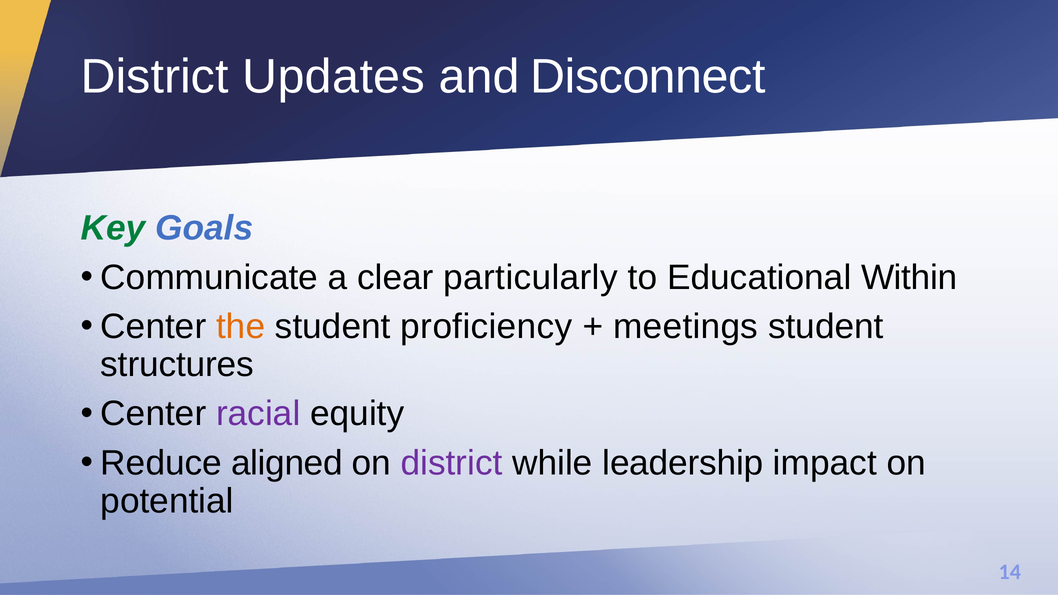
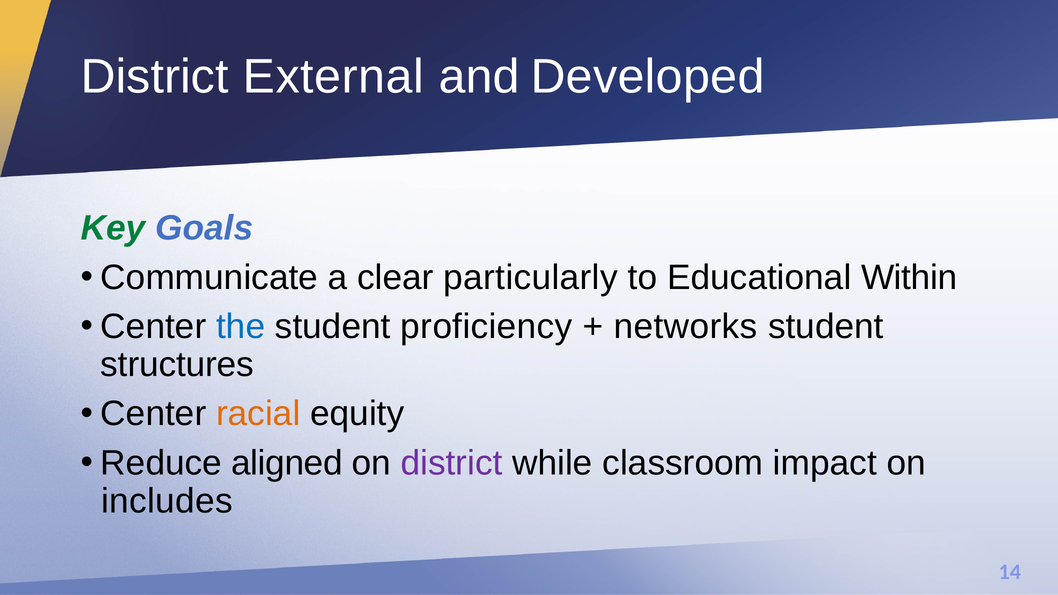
Updates: Updates -> External (333, 77)
Disconnect: Disconnect -> Developed (648, 77)
the colour: orange -> blue (241, 327)
meetings: meetings -> networks (686, 327)
racial colour: purple -> orange (258, 414)
leadership: leadership -> classroom (683, 463)
potential: potential -> includes (167, 501)
